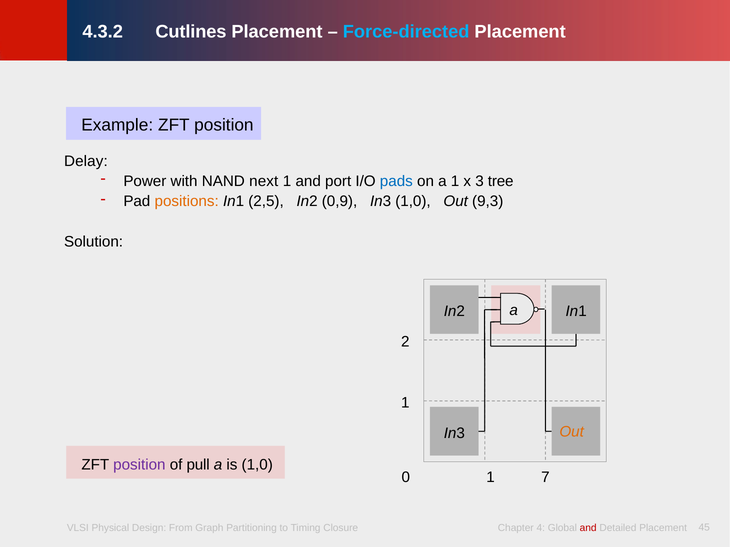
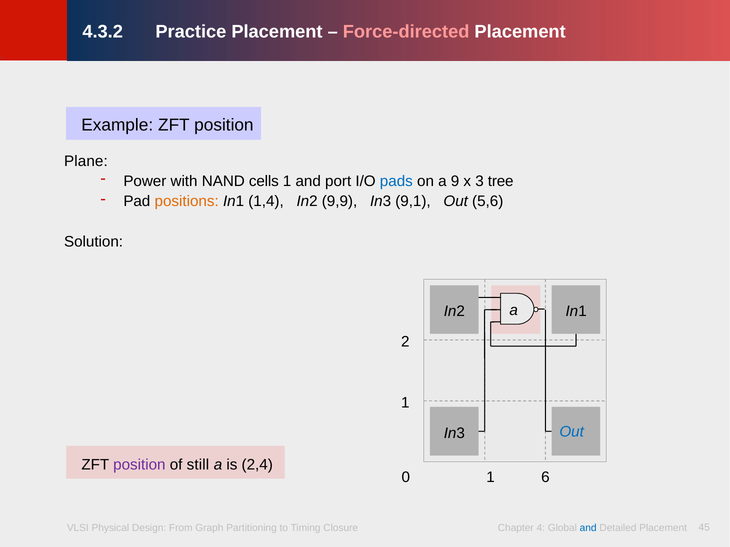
Cutlines: Cutlines -> Practice (191, 32)
Force-directed colour: light blue -> pink (406, 32)
Delay: Delay -> Plane (86, 161)
next: next -> cells (264, 182)
a 1: 1 -> 9 (455, 182)
2,5: 2,5 -> 1,4 (266, 202)
0,9: 0,9 -> 9,9 (340, 202)
In3 1,0: 1,0 -> 9,1 (413, 202)
9,3: 9,3 -> 5,6 (488, 202)
Out colour: orange -> blue (572, 432)
pull: pull -> still (198, 465)
is 1,0: 1,0 -> 2,4 (257, 465)
7: 7 -> 6 (545, 478)
and colour: red -> blue (588, 528)
